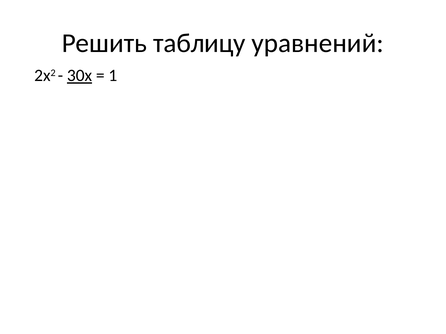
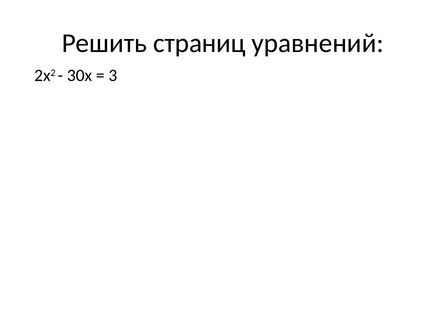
таблицу: таблицу -> страниц (199, 43)
30х underline: present -> none (80, 76)
1: 1 -> 3 (113, 76)
